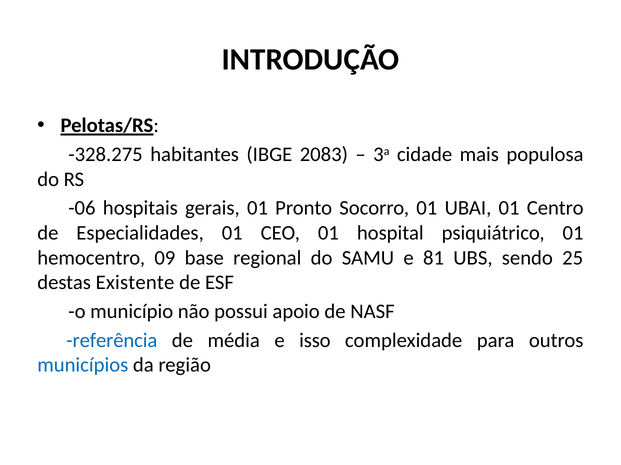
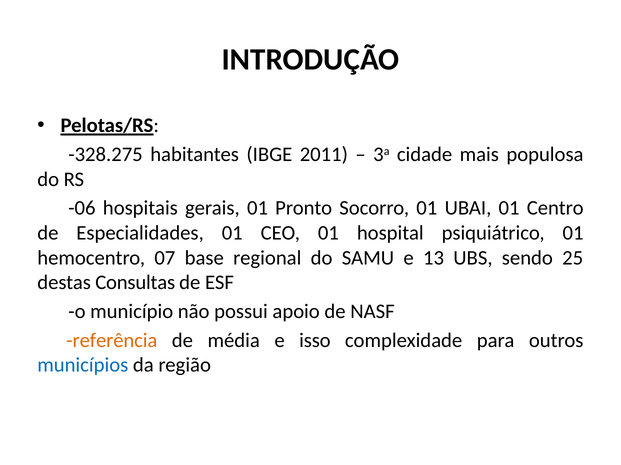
2083: 2083 -> 2011 (324, 155)
09: 09 -> 07 (165, 258)
81: 81 -> 13 (434, 258)
Existente: Existente -> Consultas (135, 283)
referência colour: blue -> orange (112, 341)
